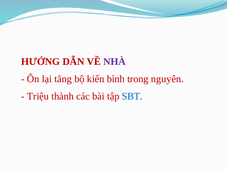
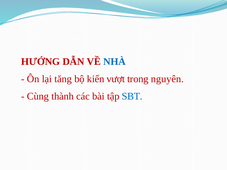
NHÀ colour: purple -> blue (114, 62)
bình: bình -> vượt (116, 79)
Triệu: Triệu -> Cùng (38, 96)
